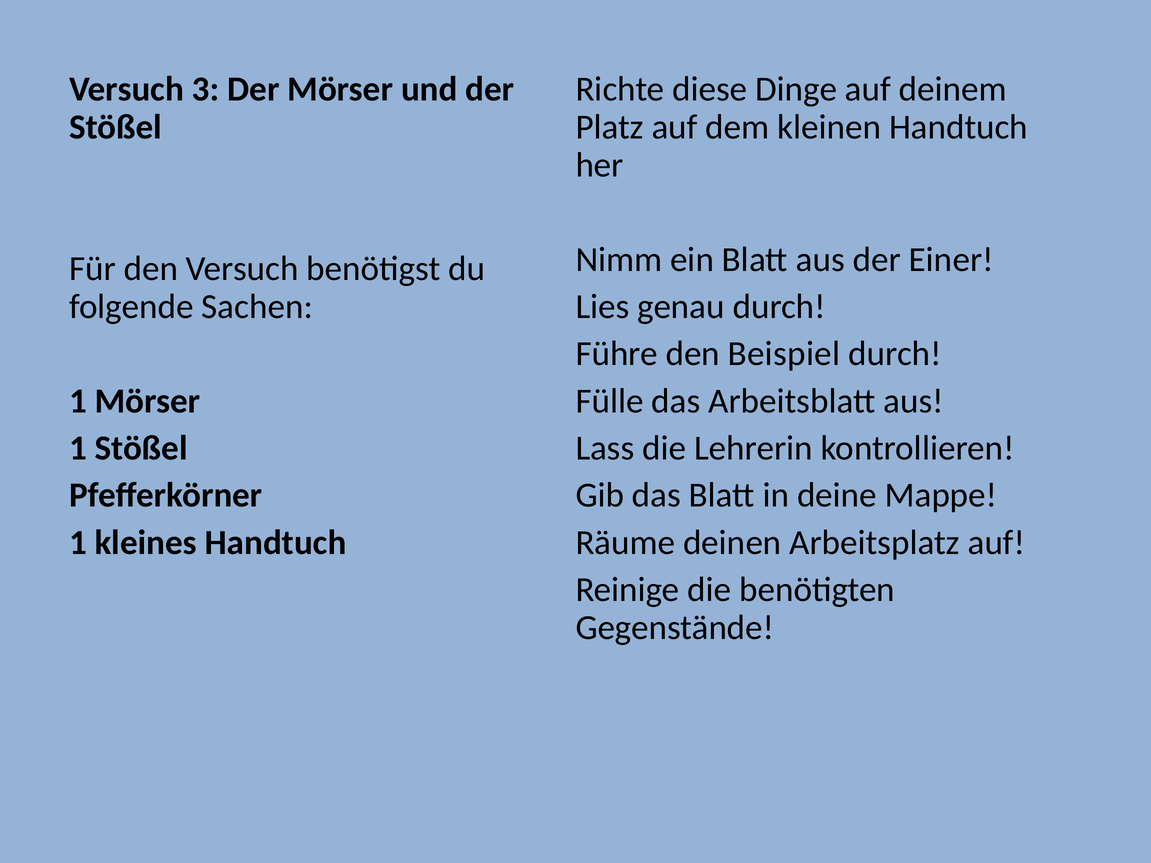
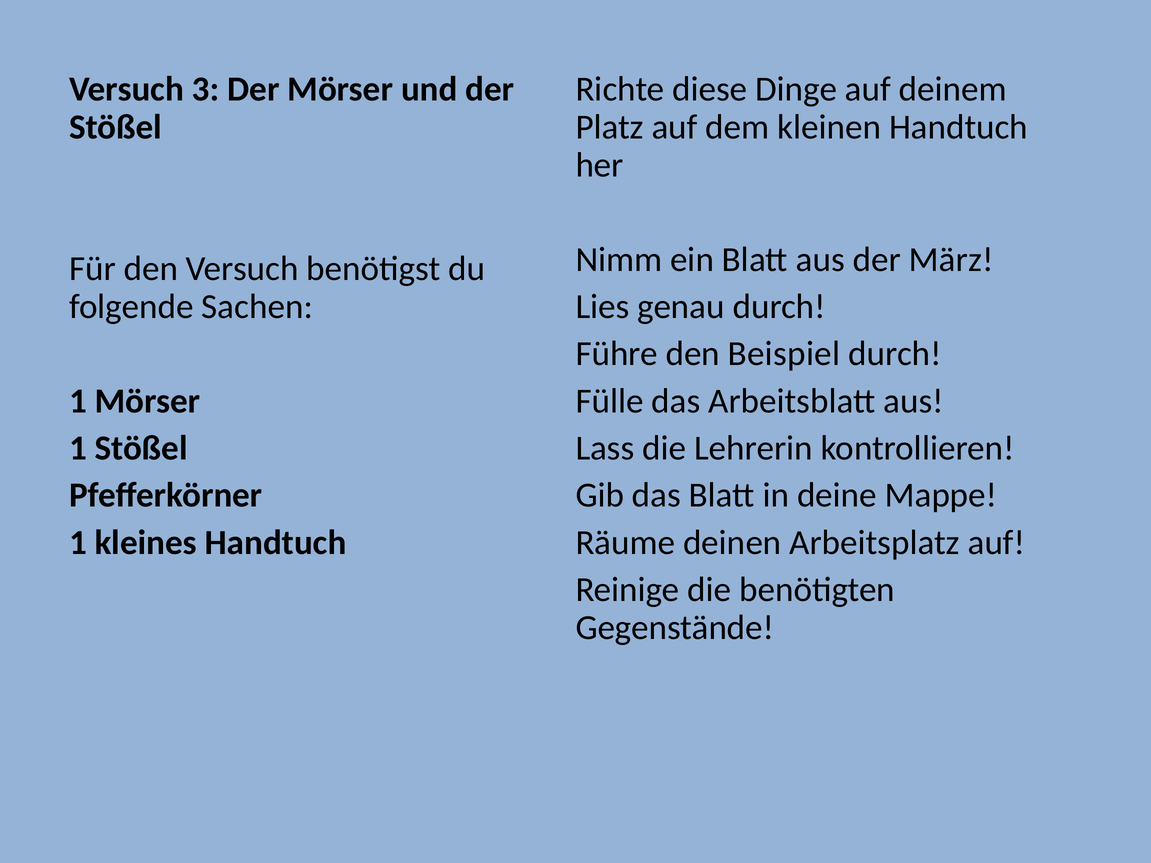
Einer: Einer -> März (951, 260)
